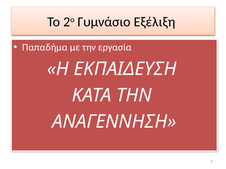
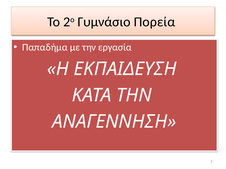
Εξέλιξη: Εξέλιξη -> Πορεία (154, 22)
